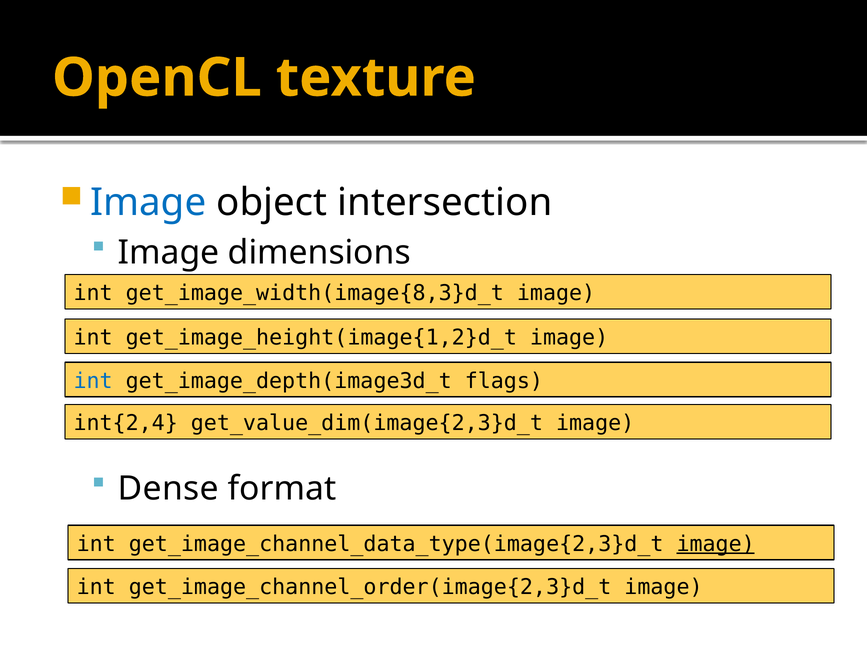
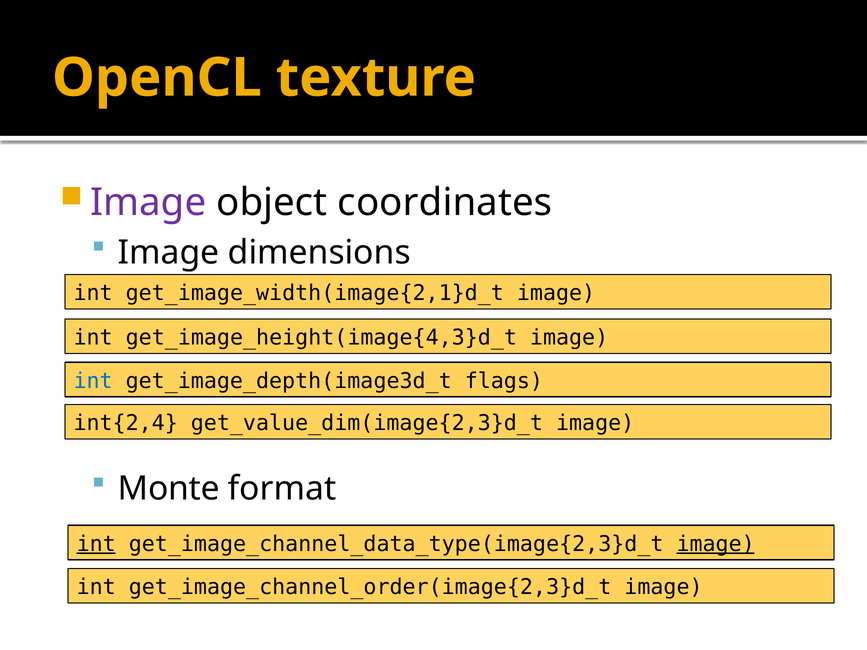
Image colour: blue -> purple (148, 203)
intersection: intersection -> coordinates (445, 203)
get_image_width(image{8,3}d_t: get_image_width(image{8,3}d_t -> get_image_width(image{2,1}d_t (315, 293)
get_image_height(image{1,2}d_t: get_image_height(image{1,2}d_t -> get_image_height(image{4,3}d_t (321, 338)
Dense: Dense -> Monte (169, 489)
int underline: none -> present (96, 544)
